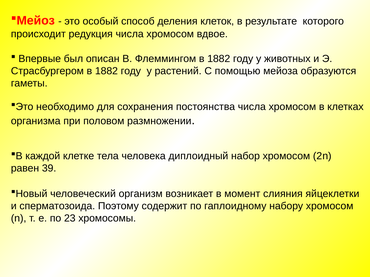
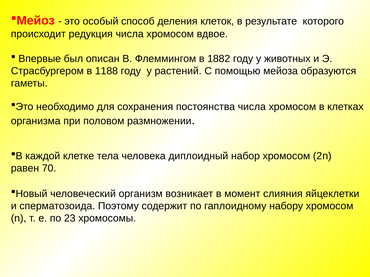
Страсбургером в 1882: 1882 -> 1188 (106, 71)
39: 39 -> 70 (49, 169)
